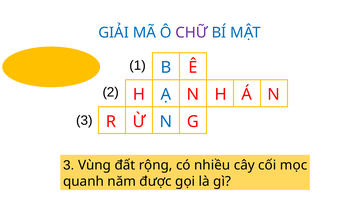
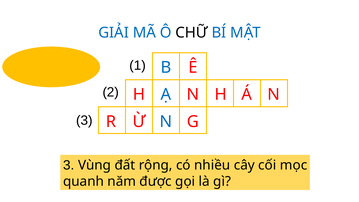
CHỮ colour: purple -> black (192, 33)
